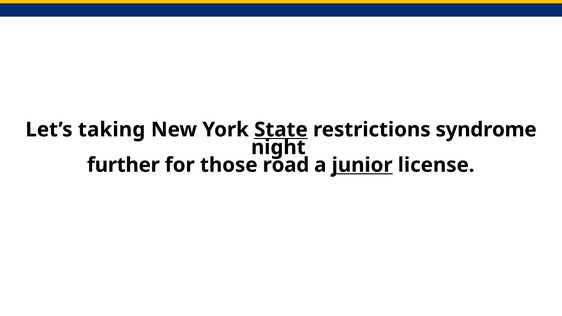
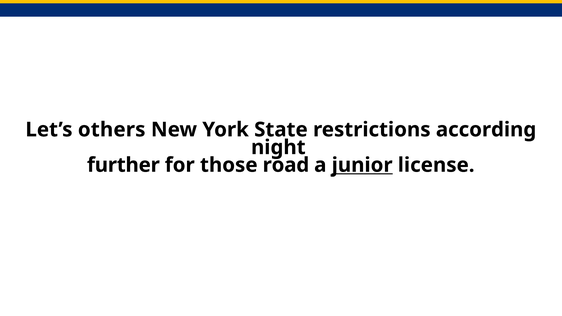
taking: taking -> others (112, 130)
State underline: present -> none (281, 130)
syndrome: syndrome -> according (486, 130)
